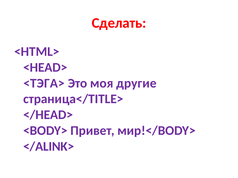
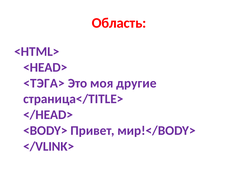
Сделать: Сделать -> Область (119, 23)
</ALINK>: </ALINK> -> </VLINK> (49, 147)
